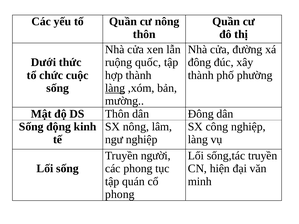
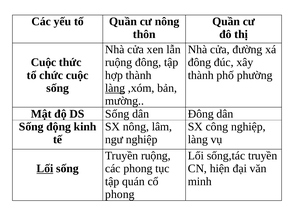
Dưới: Dưới -> Cuộc (44, 62)
ruộng quốc: quốc -> đông (148, 62)
DS Thôn: Thôn -> Sống (117, 114)
Truyền người: người -> ruộng (156, 156)
Lối underline: none -> present (45, 169)
